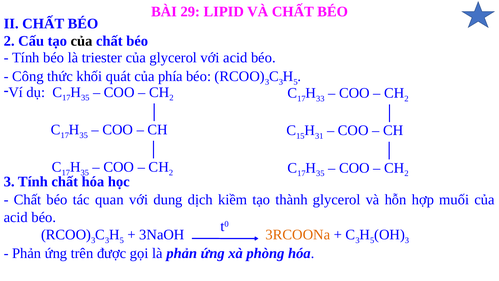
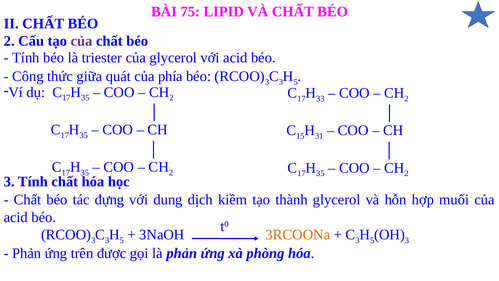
29: 29 -> 75 (190, 12)
của colour: black -> purple (82, 41)
khối: khối -> giữa (89, 76)
quan: quan -> đựng (110, 200)
